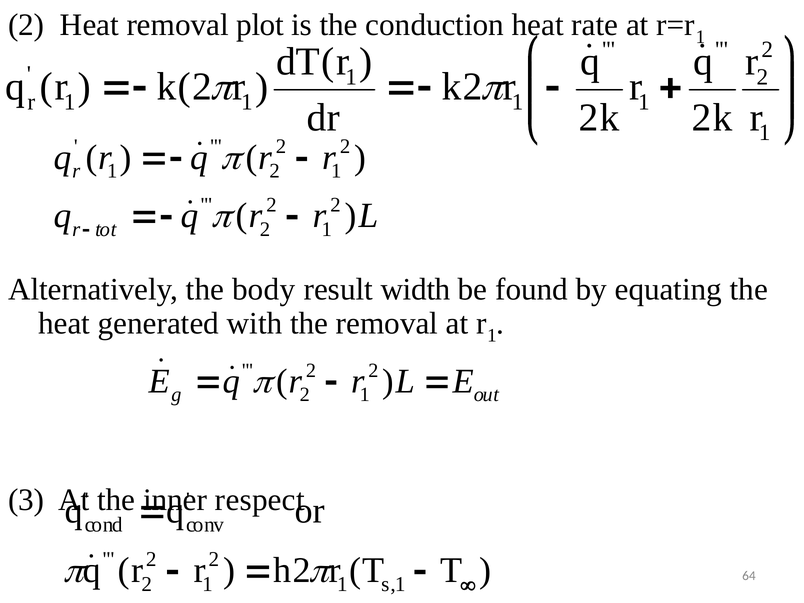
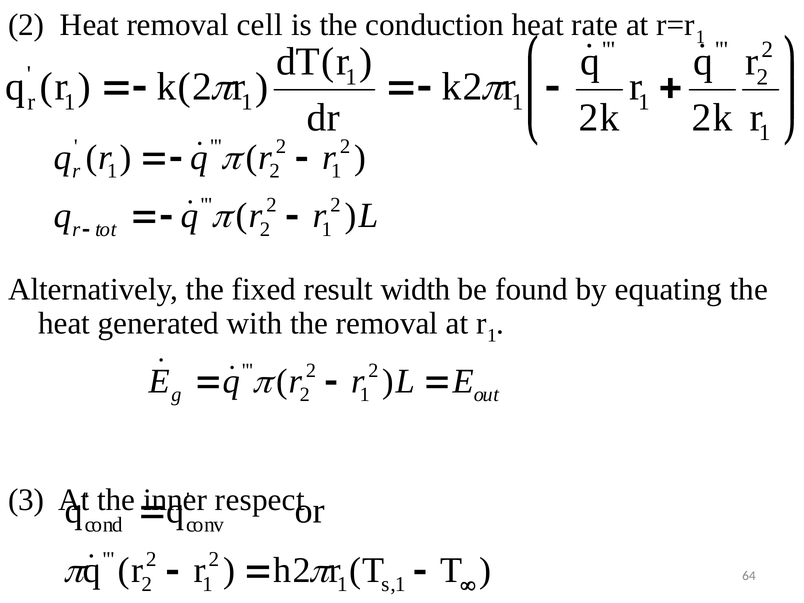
plot: plot -> cell (260, 25)
body: body -> fixed (264, 290)
